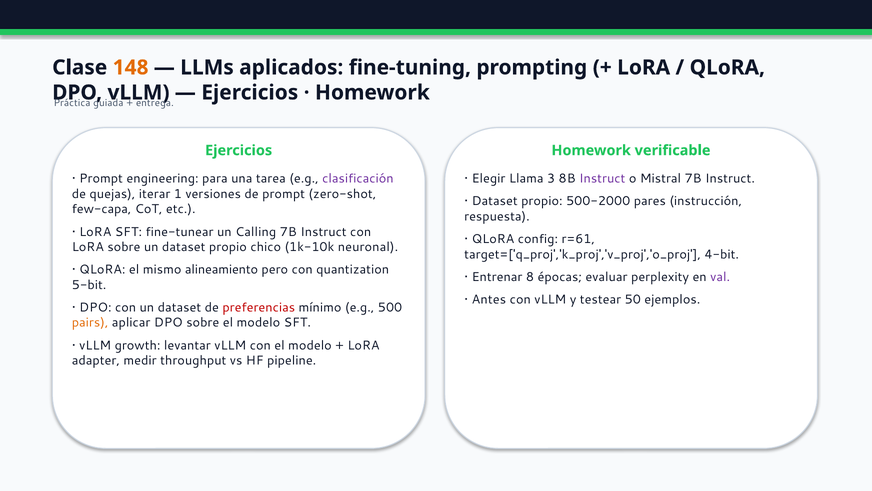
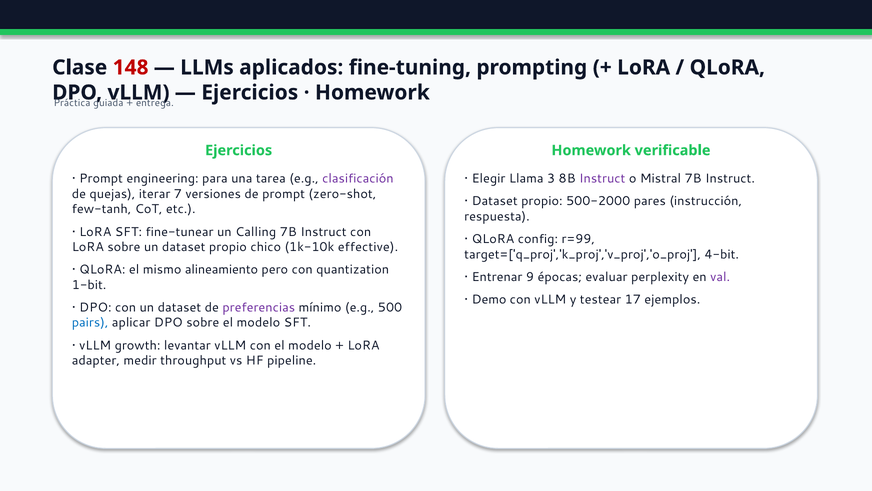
148 colour: orange -> red (131, 67)
1: 1 -> 7 (178, 194)
few-capa: few-capa -> few-tanh (102, 209)
r=61: r=61 -> r=99 (578, 239)
neuronal: neuronal -> effective (368, 247)
8: 8 -> 9 (530, 277)
5-bit: 5-bit -> 1-bit (89, 285)
Antes: Antes -> Demo (489, 299)
50: 50 -> 17 (633, 299)
preferencias colour: red -> purple (259, 307)
pairs colour: orange -> blue (90, 322)
